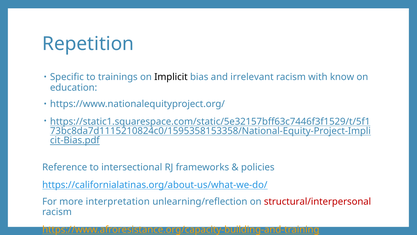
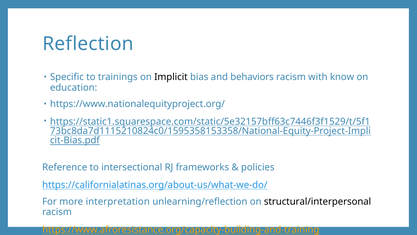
Repetition: Repetition -> Reflection (88, 44)
irrelevant: irrelevant -> behaviors (252, 77)
structural/interpersonal colour: red -> black (318, 201)
